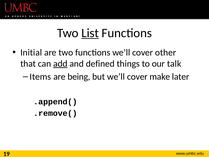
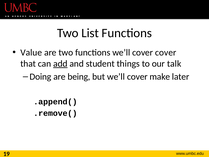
List underline: present -> none (90, 33)
Initial: Initial -> Value (31, 52)
cover other: other -> cover (166, 52)
defined: defined -> student (100, 64)
Items: Items -> Doing (40, 77)
